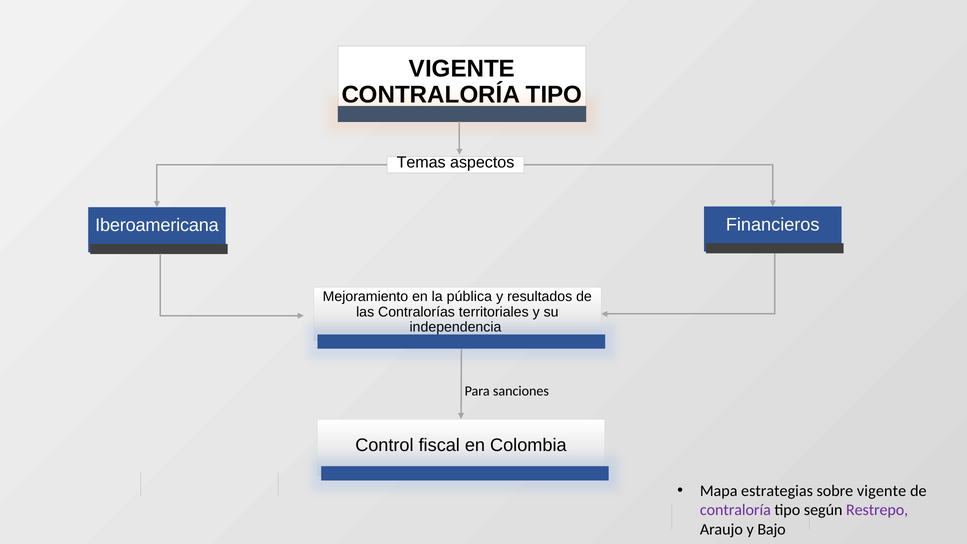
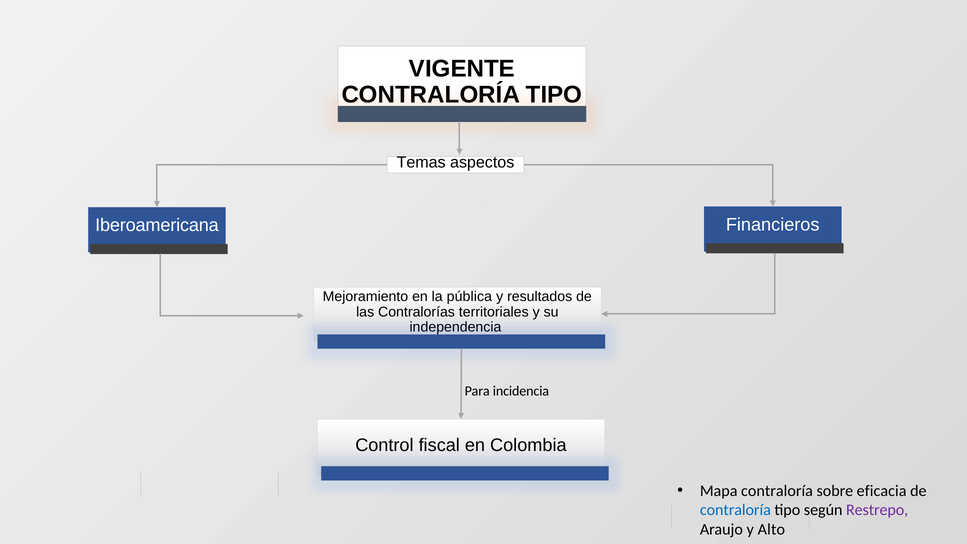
sanciones: sanciones -> incidencia (521, 391)
Mapa estrategias: estrategias -> contraloría (777, 491)
sobre vigente: vigente -> eficacia (882, 491)
contraloría colour: purple -> blue (735, 510)
Bajo: Bajo -> Alto (771, 529)
